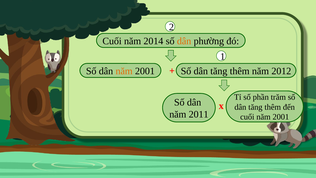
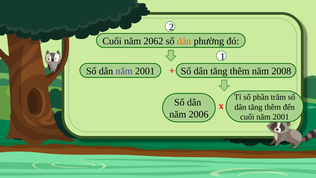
2014: 2014 -> 2062 (153, 41)
năm colour: orange -> purple (124, 71)
2012: 2012 -> 2008 (281, 71)
2011: 2011 -> 2006 (199, 114)
